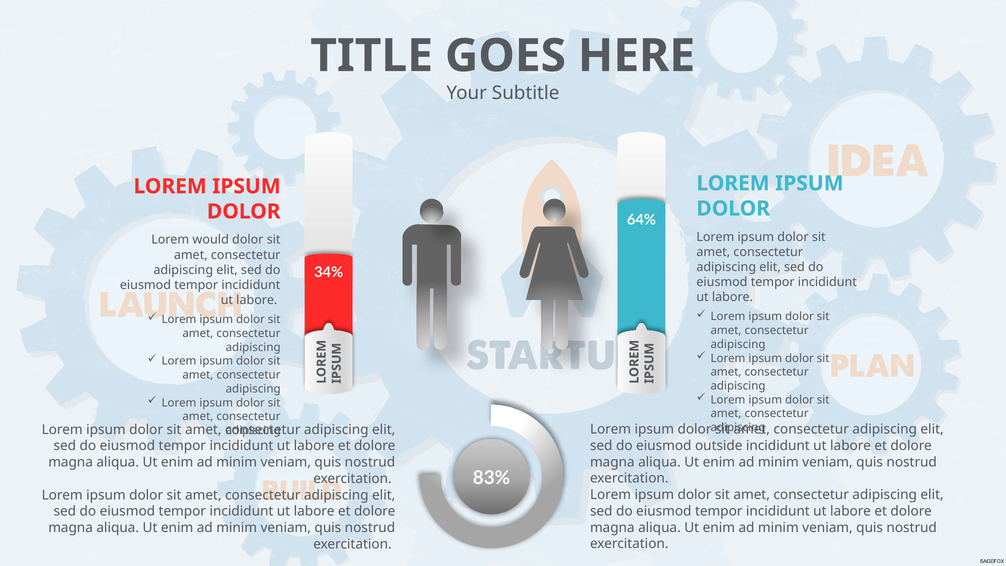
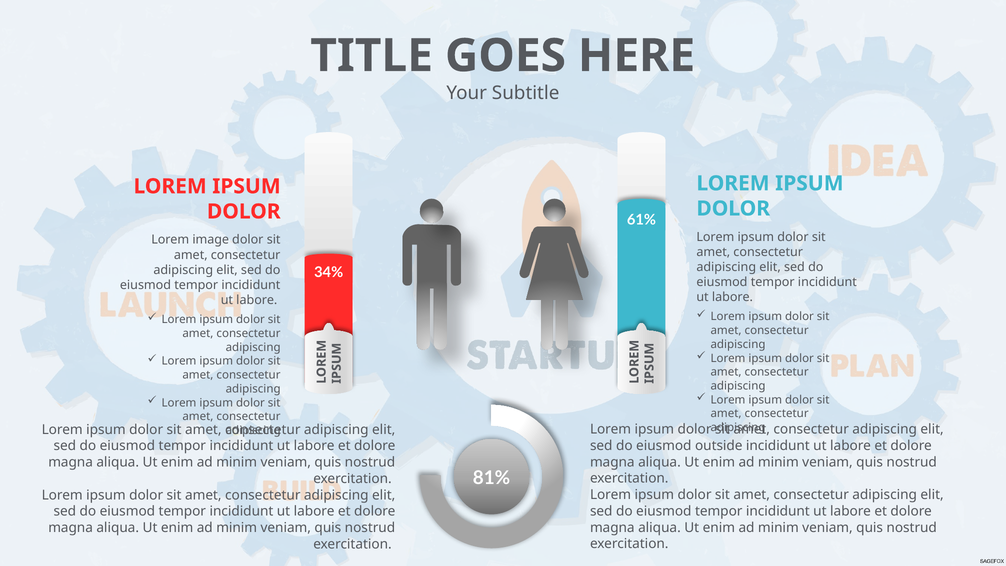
64%: 64% -> 61% (641, 220)
would: would -> image (211, 240)
83%: 83% -> 81% (492, 478)
